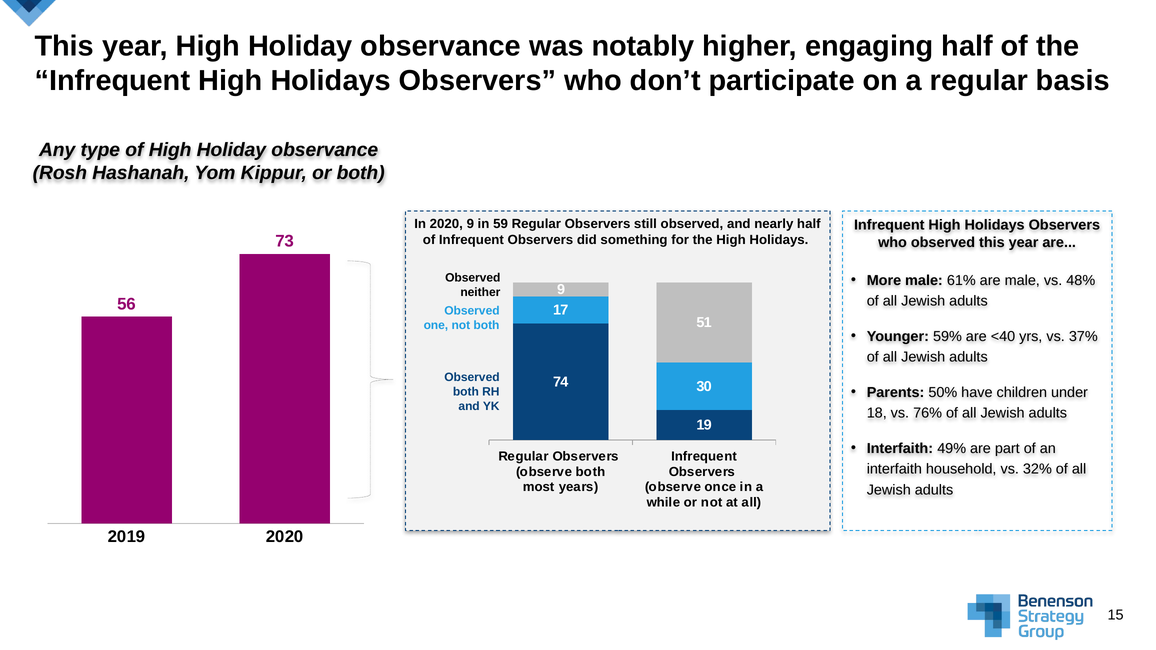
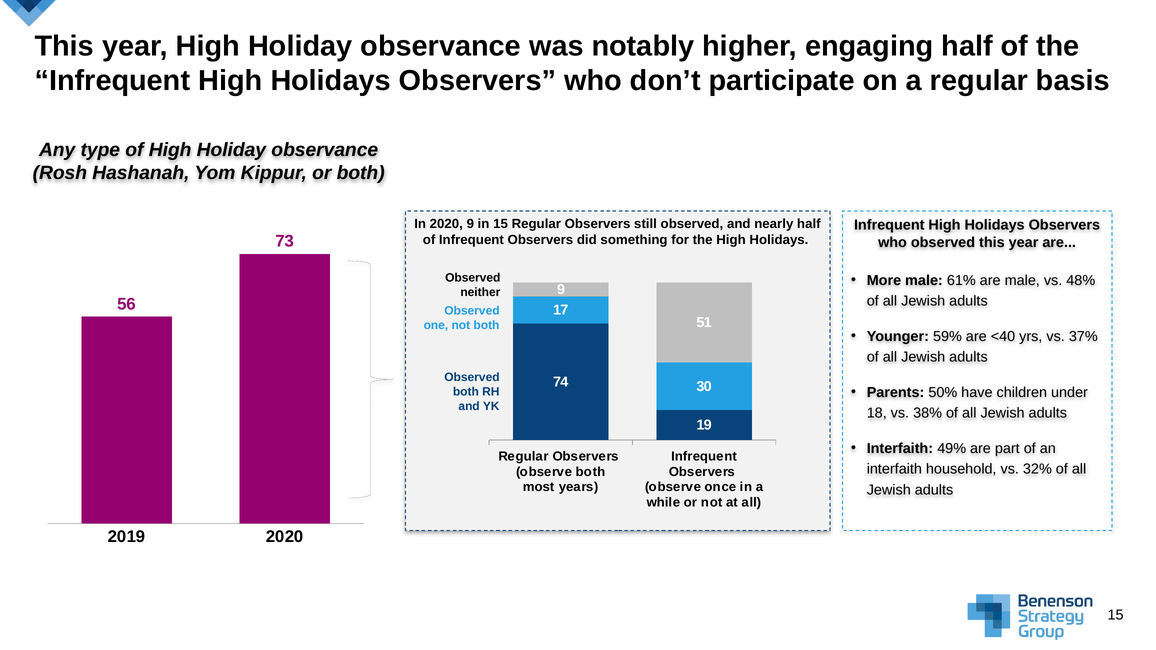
in 59: 59 -> 15 (501, 224)
76%: 76% -> 38% (928, 413)
